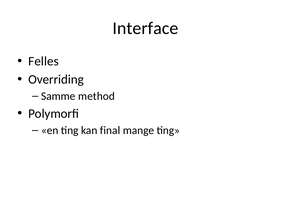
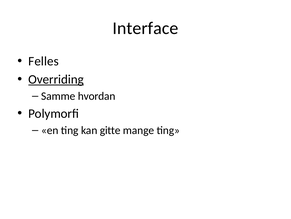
Overriding underline: none -> present (56, 79)
method: method -> hvordan (97, 96)
final: final -> gitte (110, 130)
